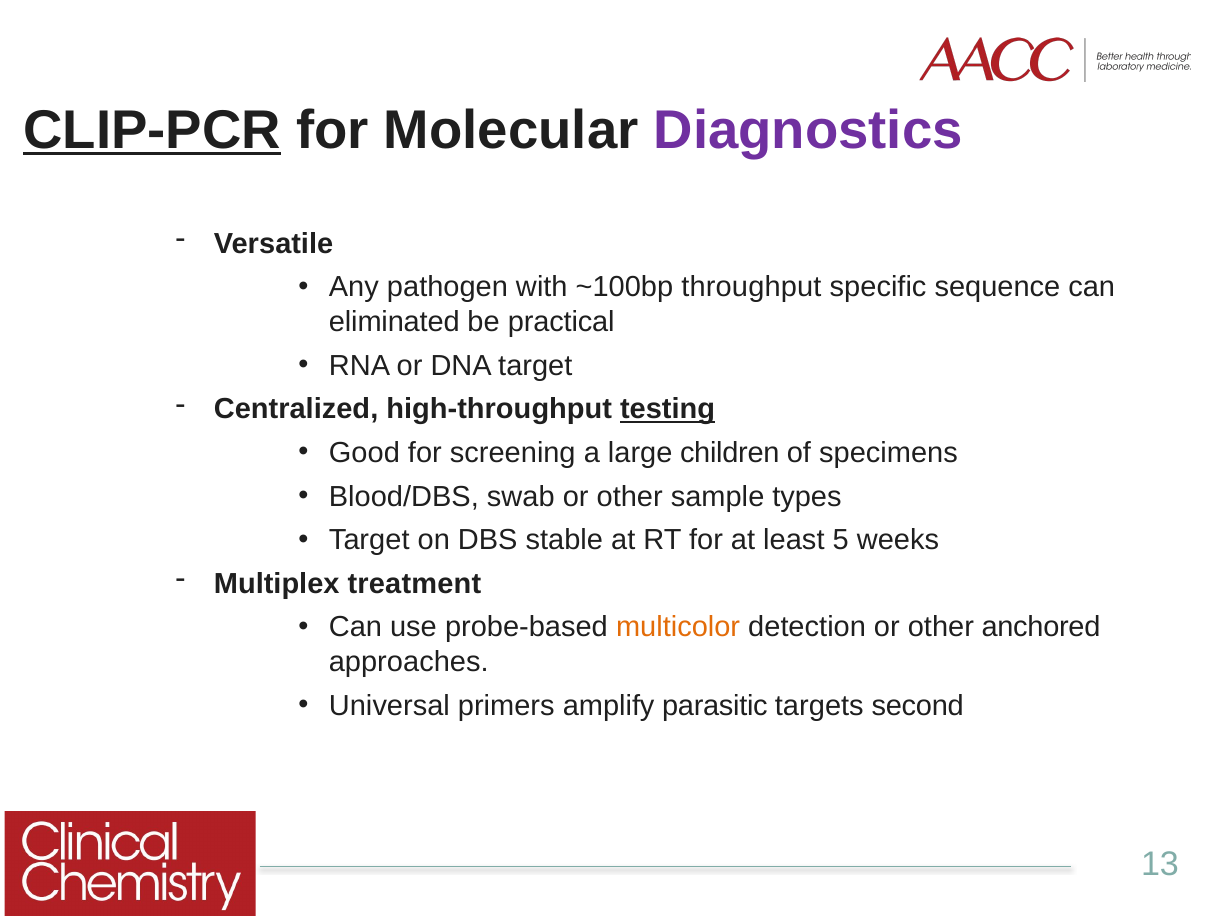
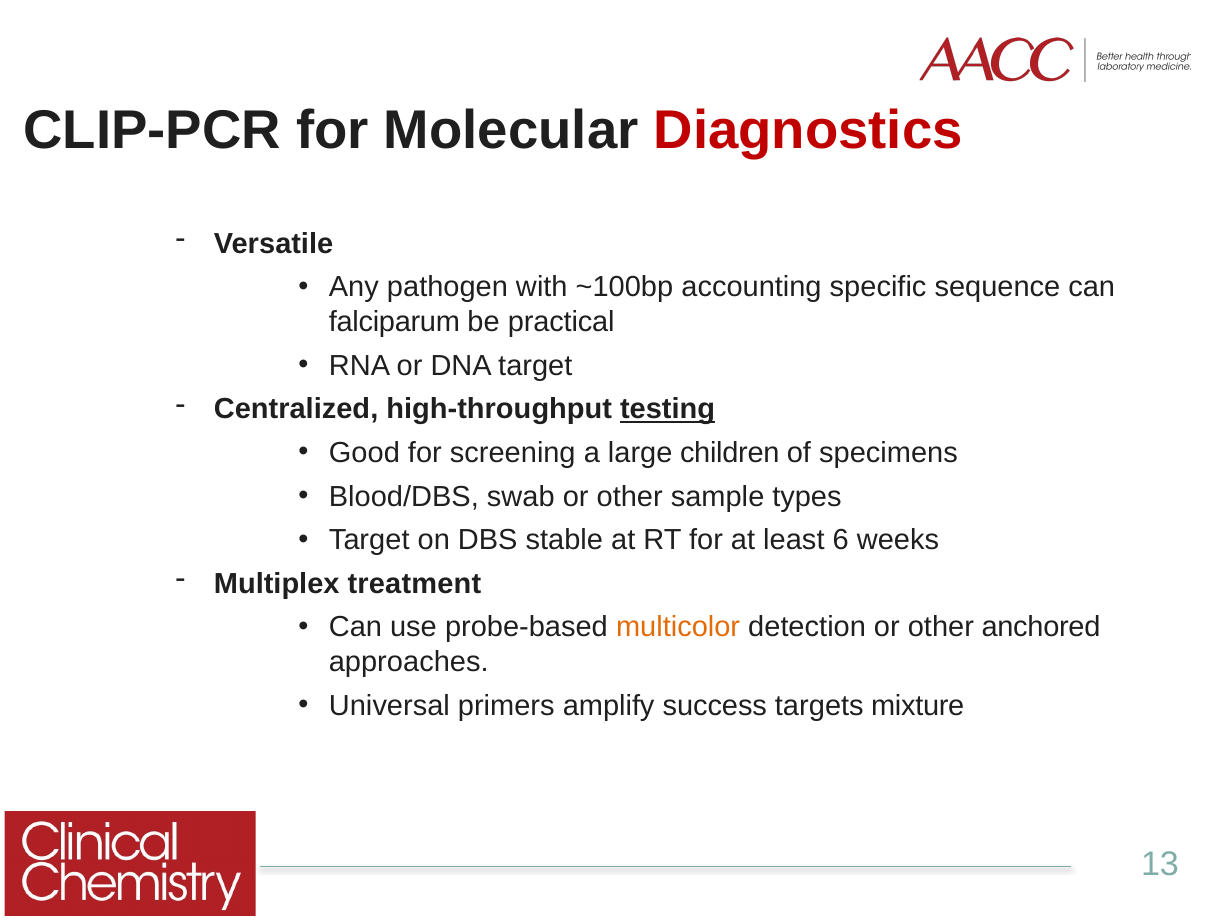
CLIP-PCR underline: present -> none (152, 130)
Diagnostics colour: purple -> red (808, 130)
throughput: throughput -> accounting (751, 287)
eliminated: eliminated -> falciparum (394, 322)
5: 5 -> 6 (841, 540)
parasitic: parasitic -> success (715, 706)
second: second -> mixture (918, 706)
